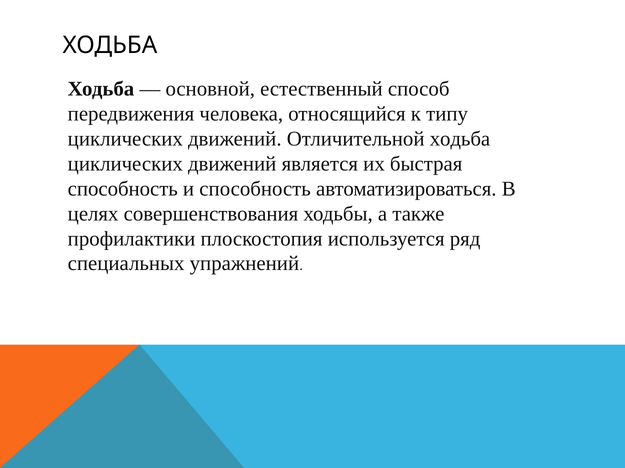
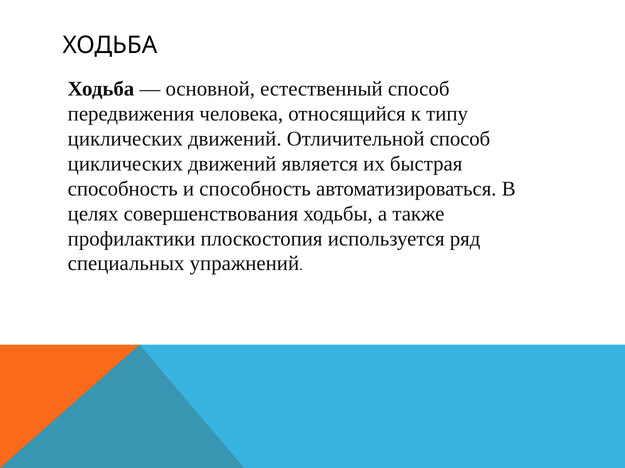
Отличительной ходьба: ходьба -> способ (460, 139)
